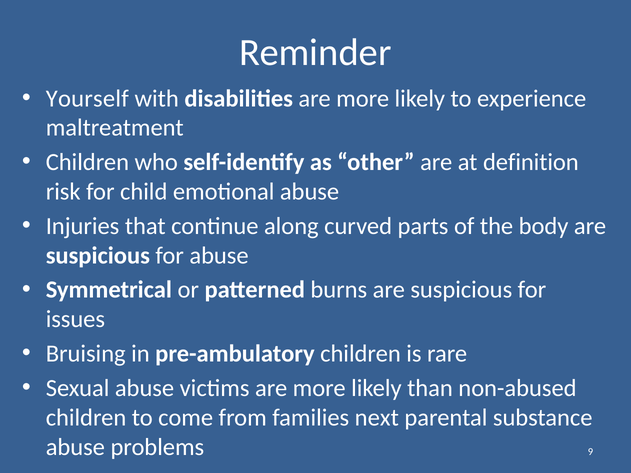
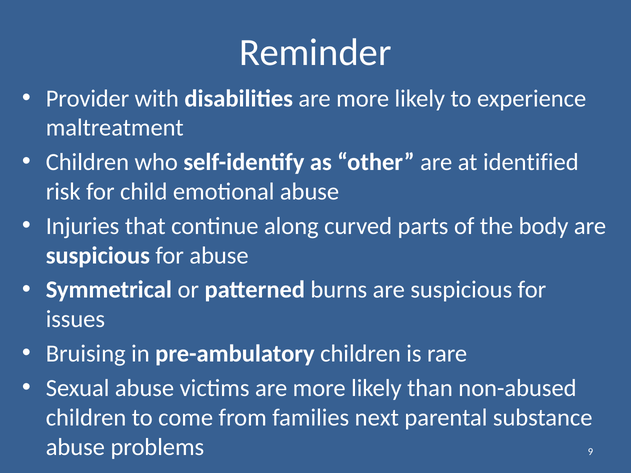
Yourself: Yourself -> Provider (87, 98)
definition: definition -> identified (531, 162)
